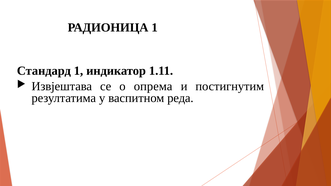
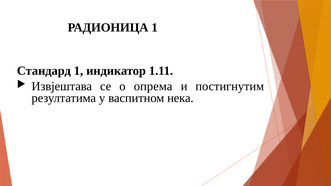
реда: реда -> нека (180, 98)
